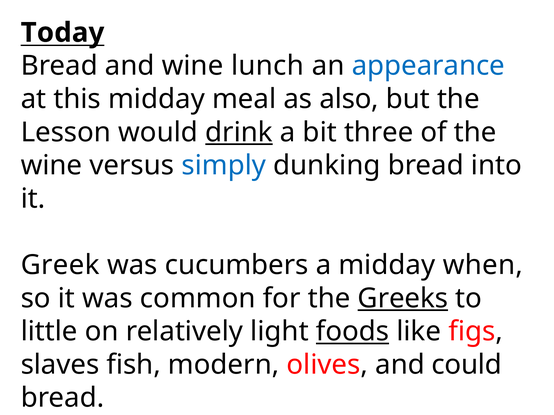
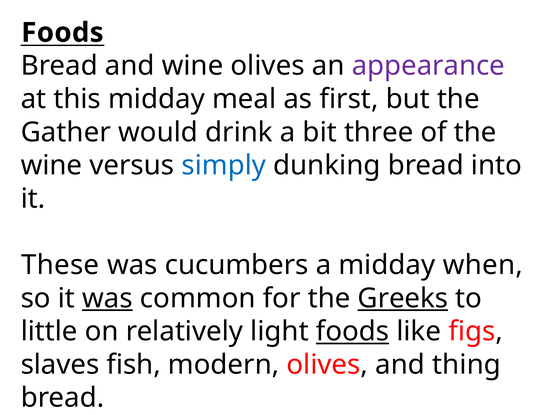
Today: Today -> Foods (62, 33)
wine lunch: lunch -> olives (268, 66)
appearance colour: blue -> purple (428, 66)
also: also -> first (349, 99)
Lesson: Lesson -> Gather (66, 132)
drink underline: present -> none (239, 132)
Greek: Greek -> These (60, 265)
was underline: none -> present (107, 299)
could: could -> thing (467, 365)
